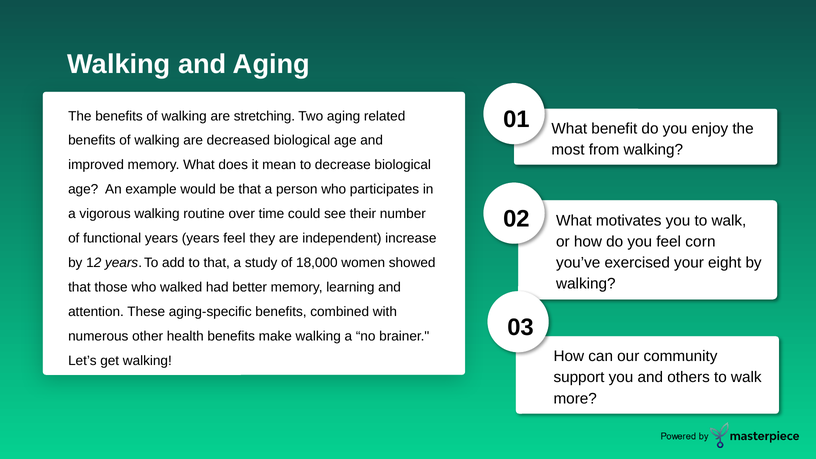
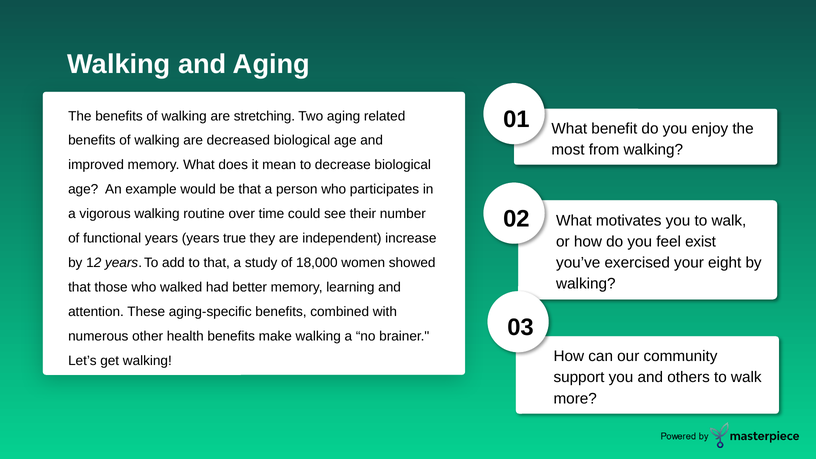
years feel: feel -> true (235, 238)
corn: corn -> exist (701, 242)
